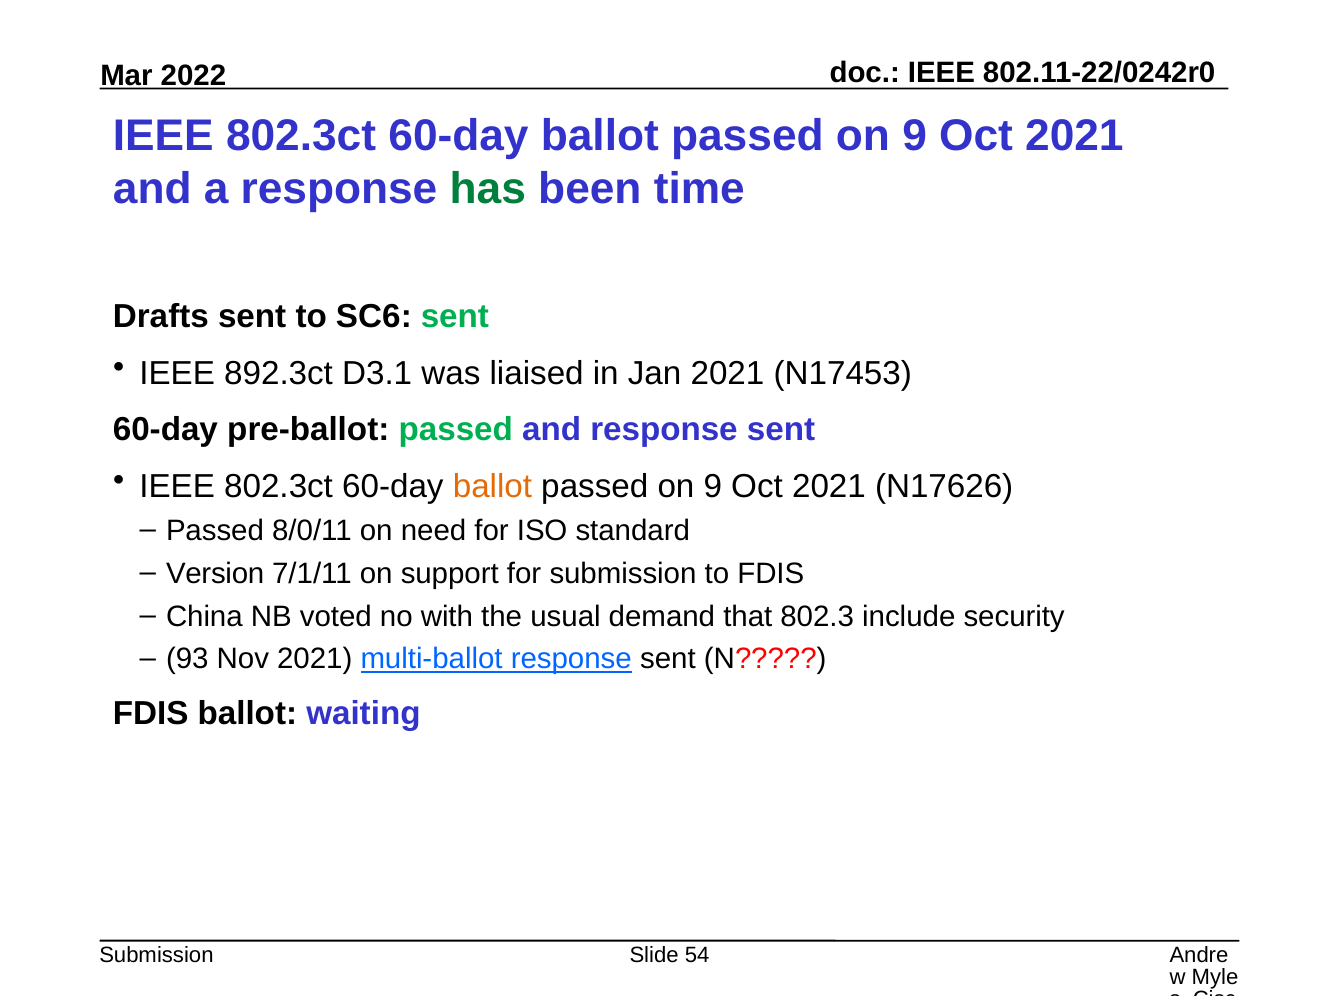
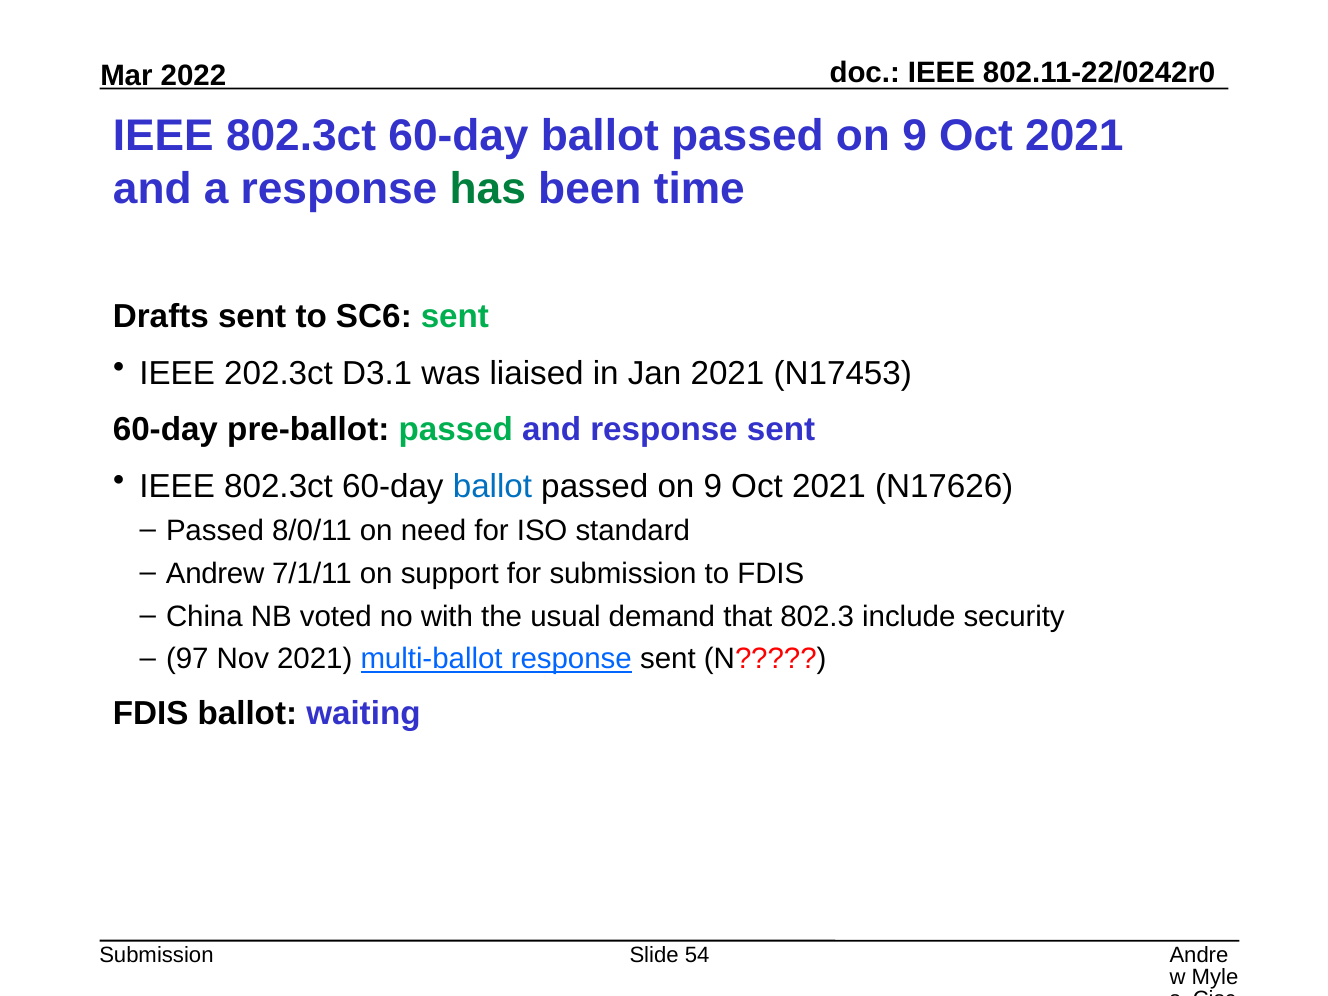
892.3ct: 892.3ct -> 202.3ct (279, 373)
ballot colour: orange -> blue (492, 486)
Version: Version -> Andrew (215, 574)
93: 93 -> 97 (187, 659)
